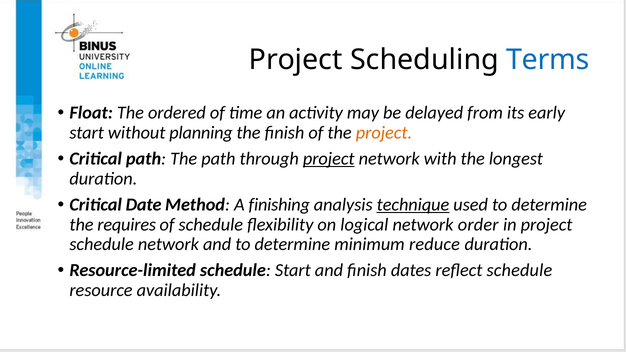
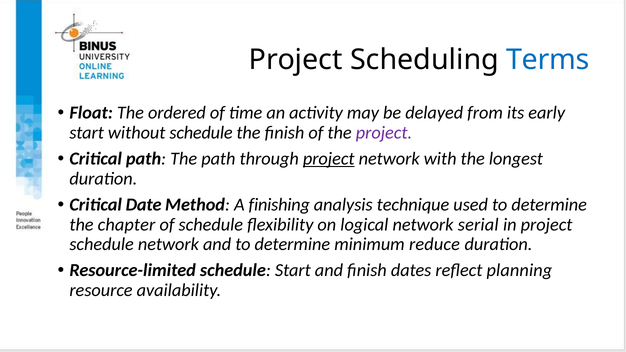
without planning: planning -> schedule (201, 133)
project colour: orange -> purple (384, 133)
technique underline: present -> none (413, 205)
requires: requires -> chapter (127, 225)
order: order -> serial (478, 225)
reflect schedule: schedule -> planning (519, 271)
